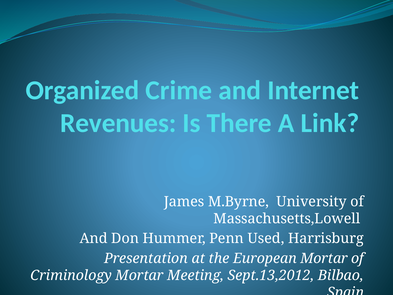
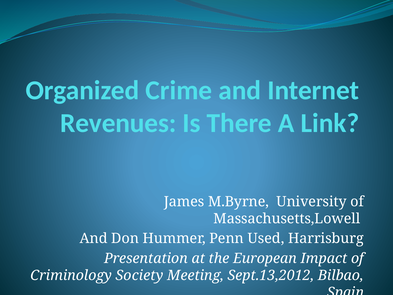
European Mortar: Mortar -> Impact (324, 258)
Criminology Mortar: Mortar -> Society (139, 275)
